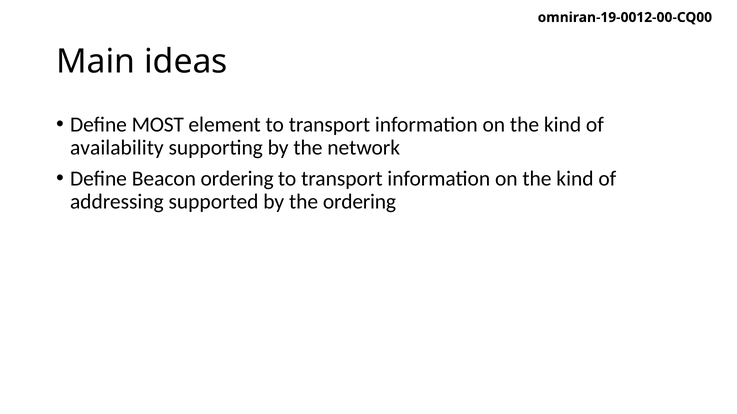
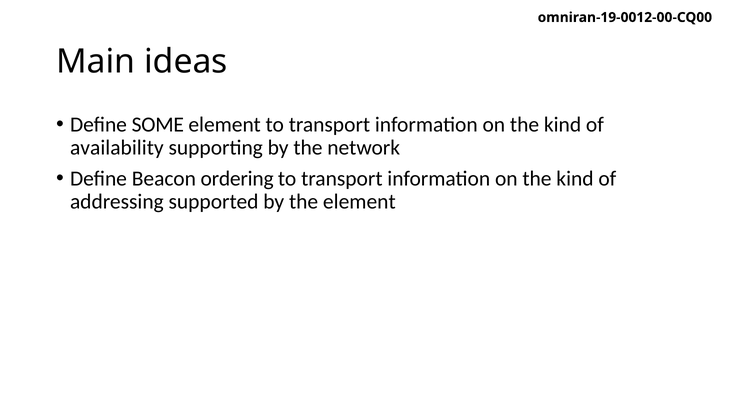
MOST: MOST -> SOME (158, 125)
the ordering: ordering -> element (359, 202)
